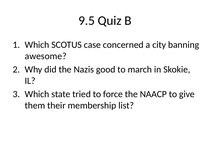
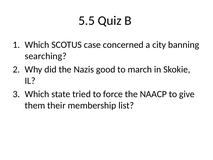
9.5: 9.5 -> 5.5 (87, 21)
awesome: awesome -> searching (46, 56)
